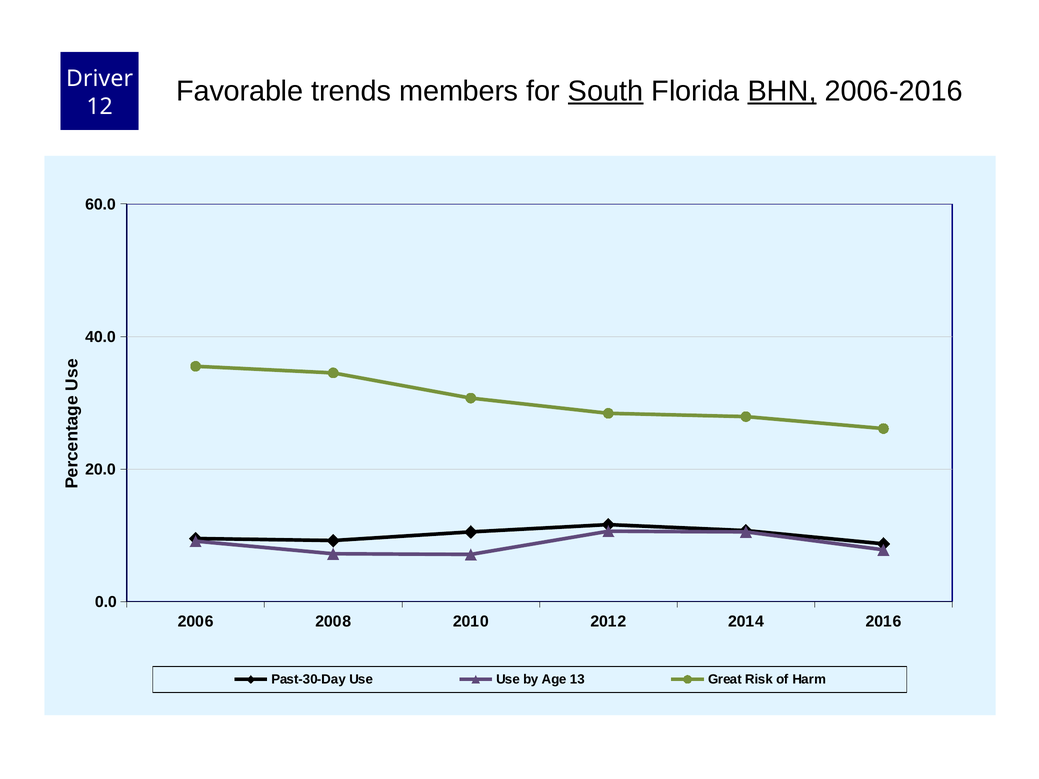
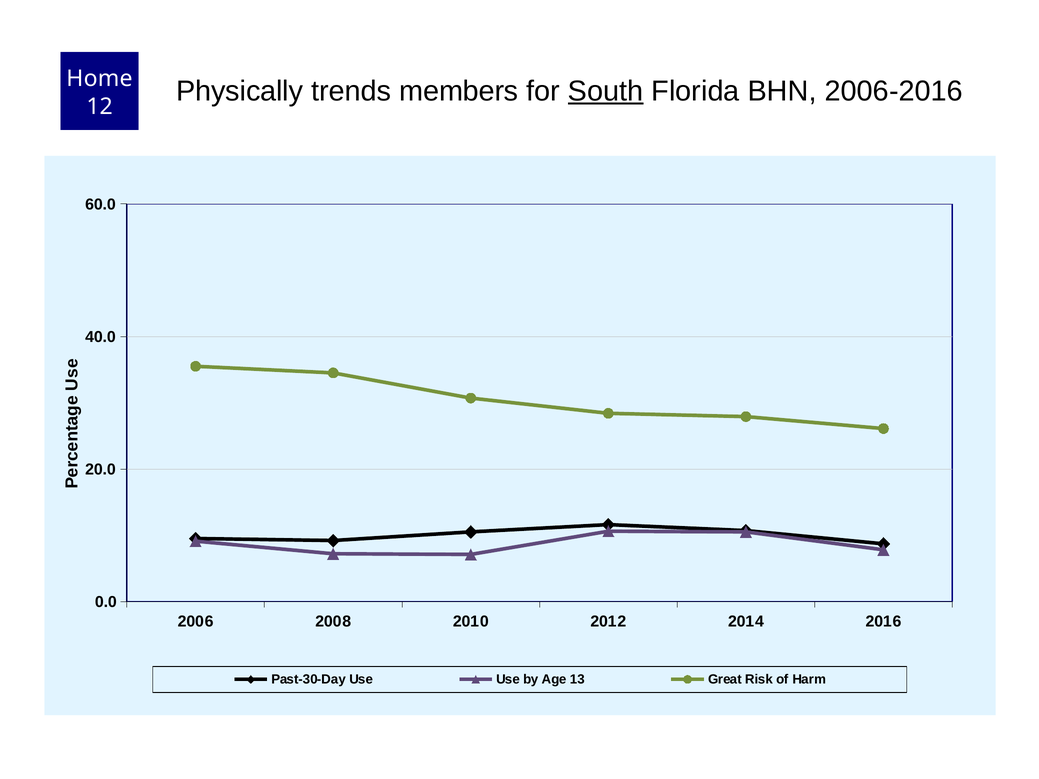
Driver: Driver -> Home (99, 79)
Favorable: Favorable -> Physically (240, 91)
BHN underline: present -> none (782, 91)
